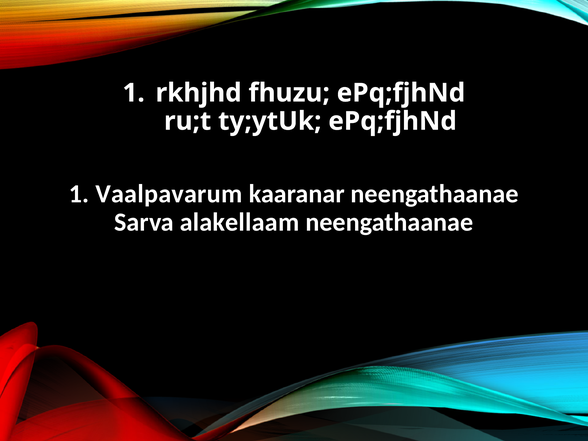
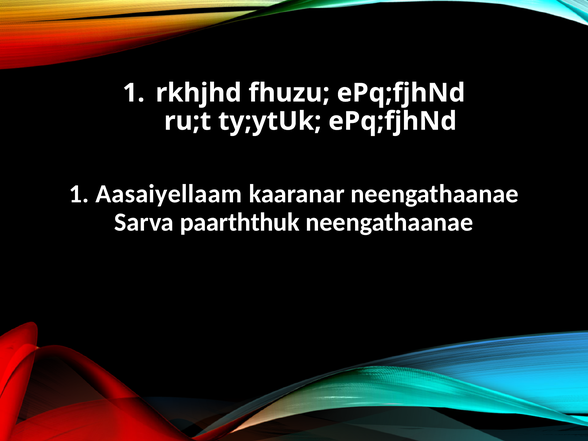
Vaalpavarum: Vaalpavarum -> Aasaiyellaam (169, 194)
alakellaam: alakellaam -> paarththuk (240, 222)
